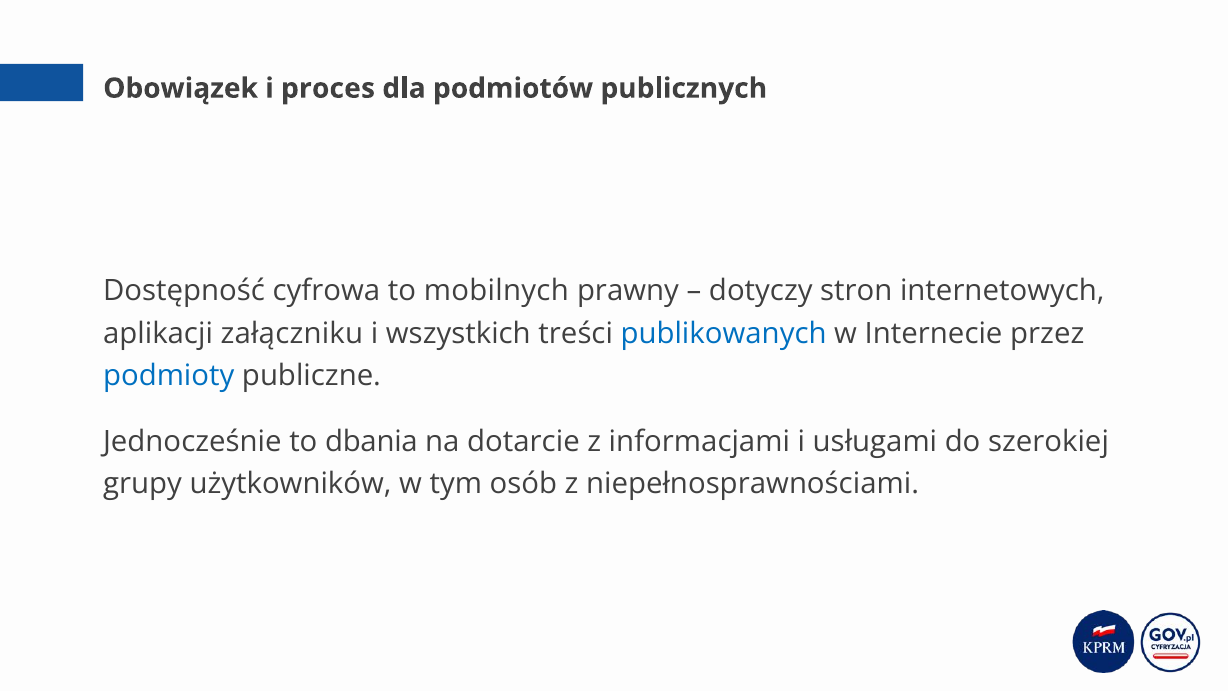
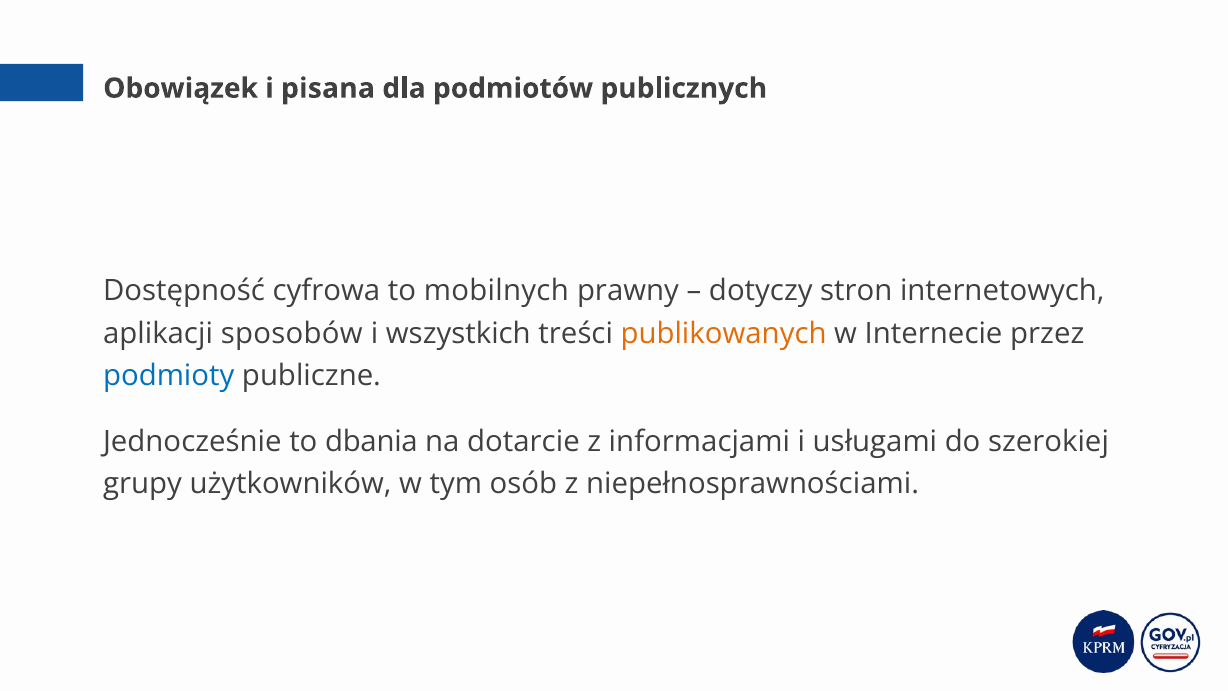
proces: proces -> pisana (328, 88)
załączniku: załączniku -> sposobów (292, 333)
publikowanych colour: blue -> orange (724, 333)
